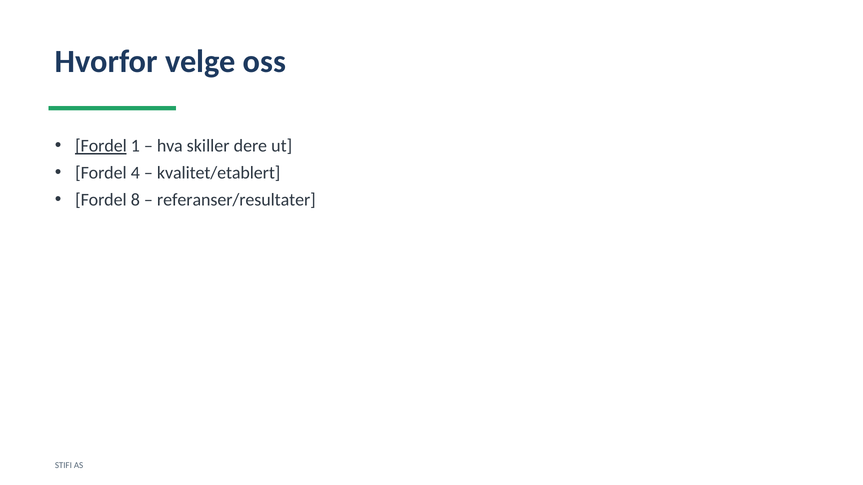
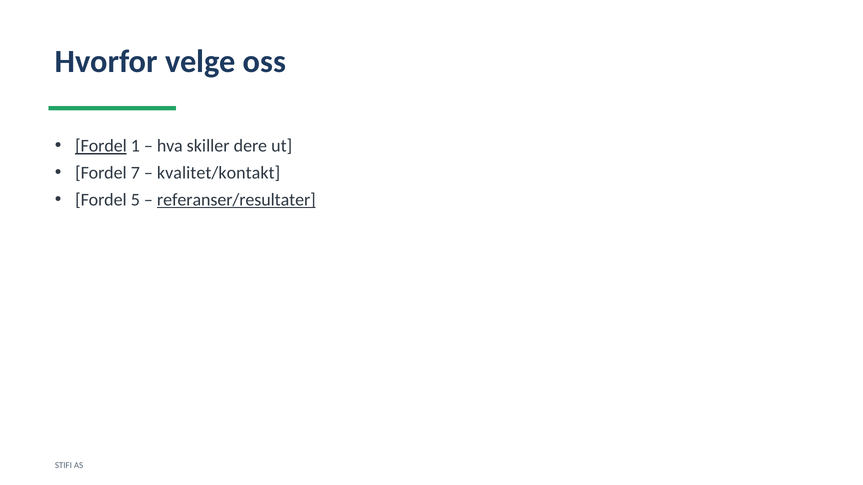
4: 4 -> 7 (135, 173)
kvalitet/etablert: kvalitet/etablert -> kvalitet/kontakt (219, 173)
8: 8 -> 5 (135, 200)
referanser/resultater underline: none -> present (236, 200)
